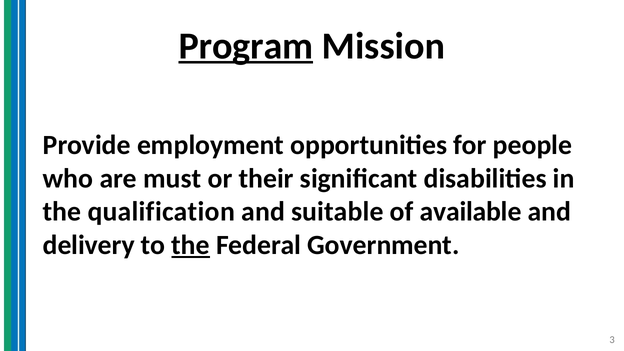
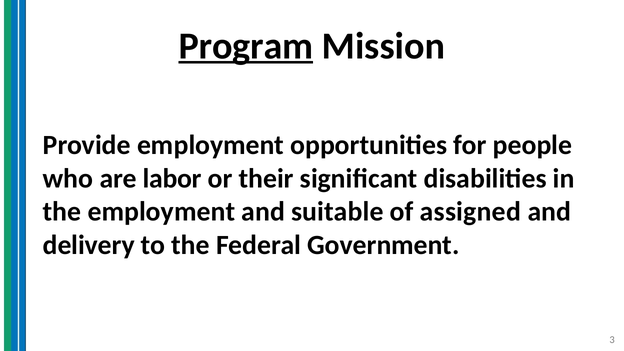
must: must -> labor (172, 178)
the qualification: qualification -> employment (161, 212)
available: available -> assigned (470, 212)
the underline: present -> none (191, 245)
